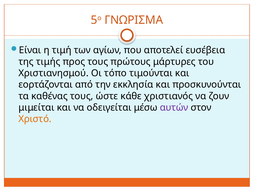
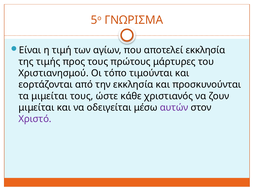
αποτελεί ευσέβεια: ευσέβεια -> εκκλησία (205, 50)
τα καθένας: καθένας -> μιμείται (50, 96)
Χριστό colour: orange -> purple (35, 119)
